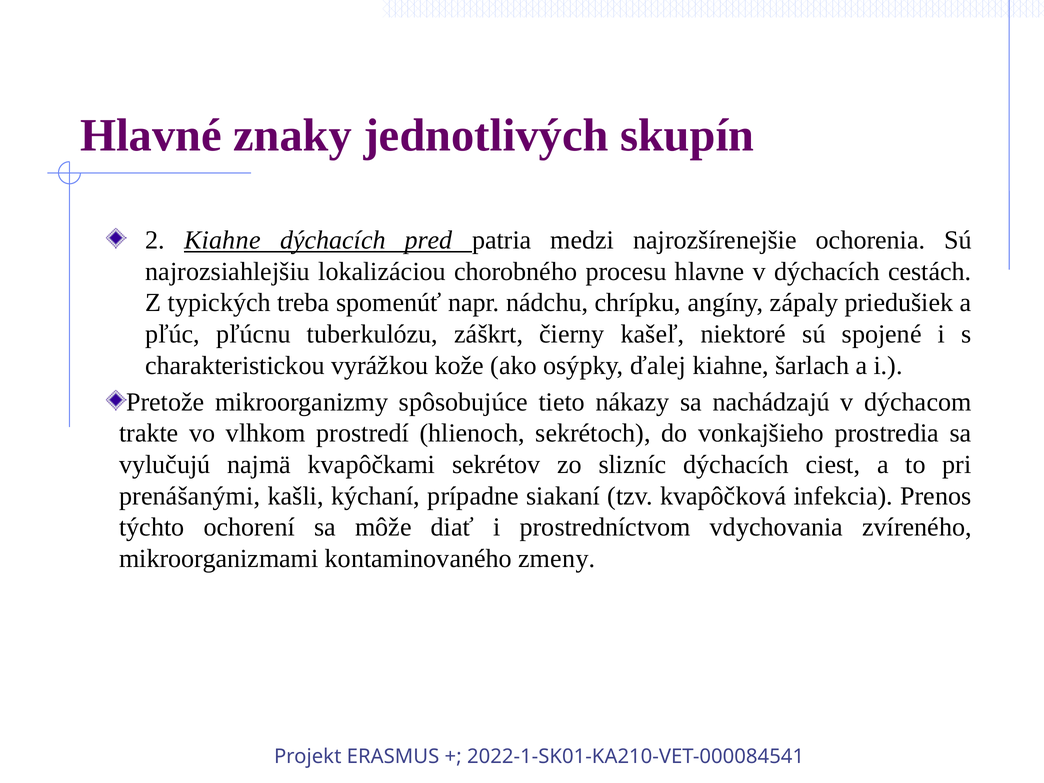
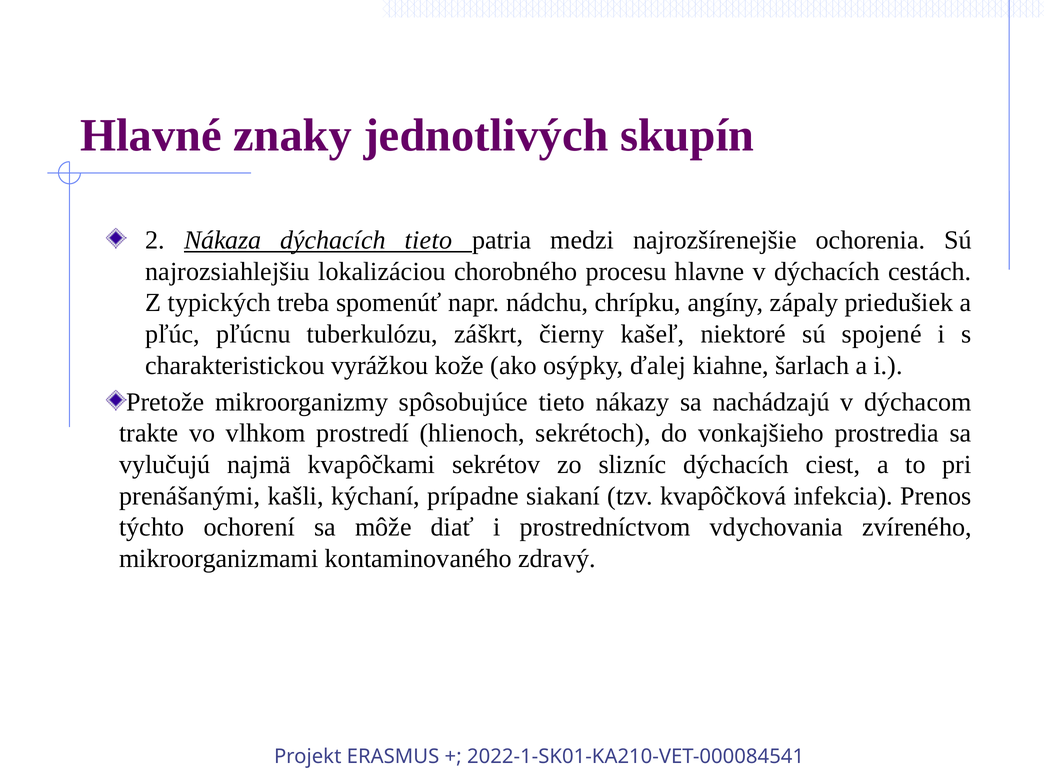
2 Kiahne: Kiahne -> Nákaza (223, 240)
dýchacích pred: pred -> tieto (429, 240)
zmeny: zmeny -> zdravý (557, 559)
